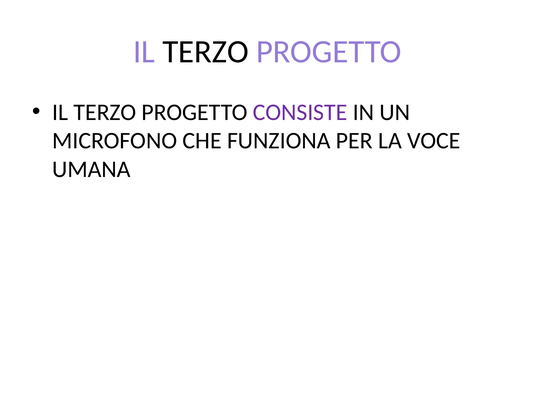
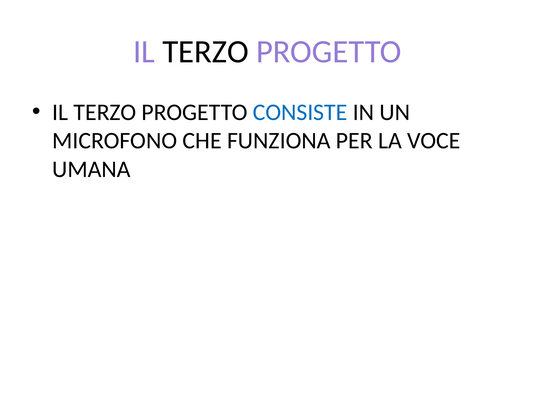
CONSISTE colour: purple -> blue (300, 112)
